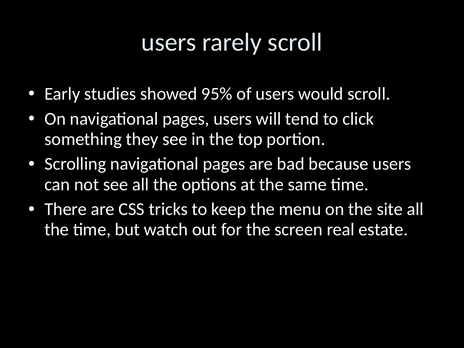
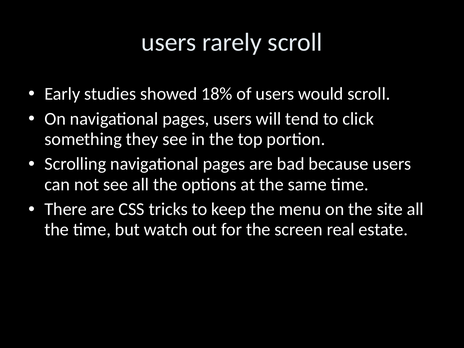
95%: 95% -> 18% (217, 94)
